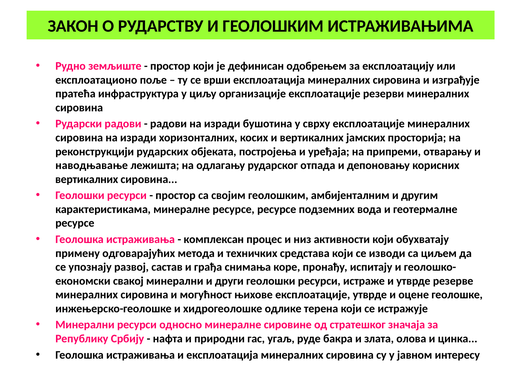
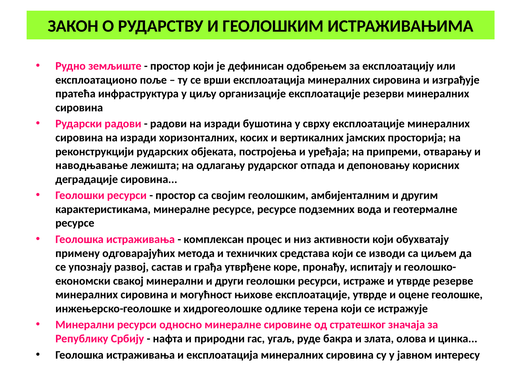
вертикалних: вертикалних -> деградације (87, 179)
снимања: снимања -> утврђене (248, 267)
